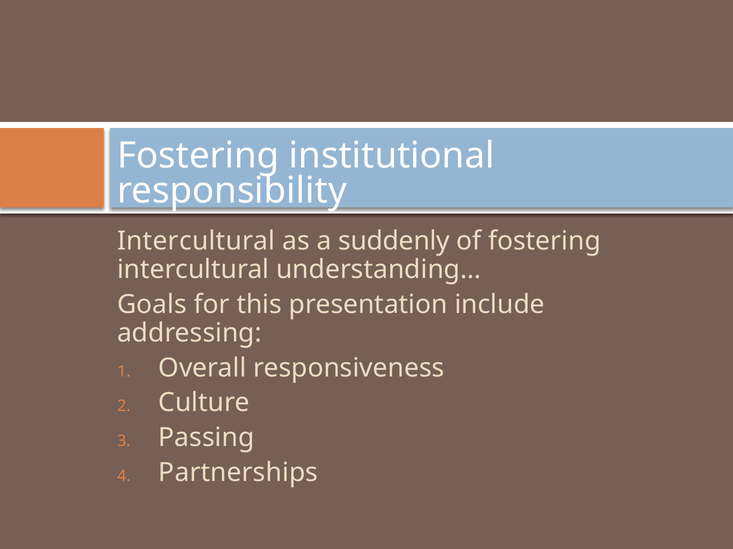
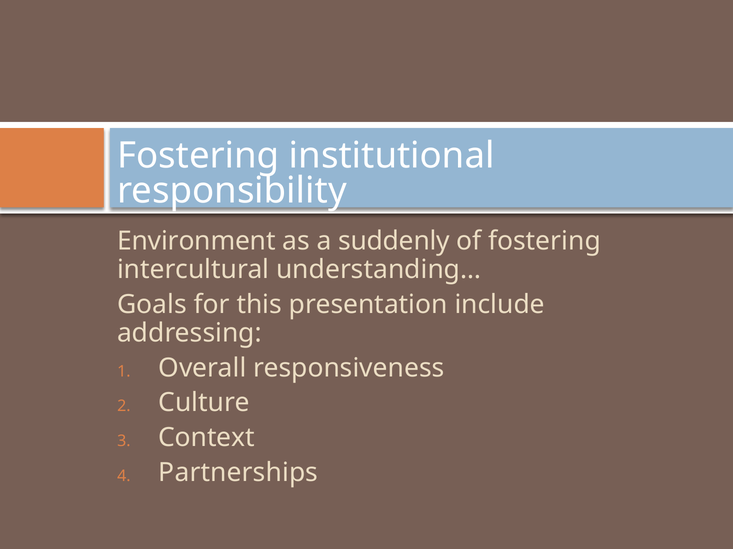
Intercultural: Intercultural -> Environment (196, 241)
Passing: Passing -> Context (206, 438)
